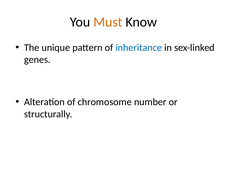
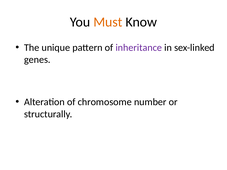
inheritance colour: blue -> purple (139, 48)
